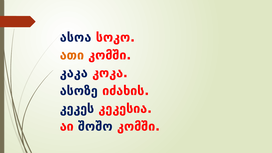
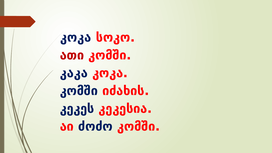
ასოა: ასოა -> კოკა (76, 38)
ათი colour: orange -> red (72, 55)
ასოზე: ასოზე -> კომში (79, 91)
შოშო: შოშო -> ძოძო (95, 127)
